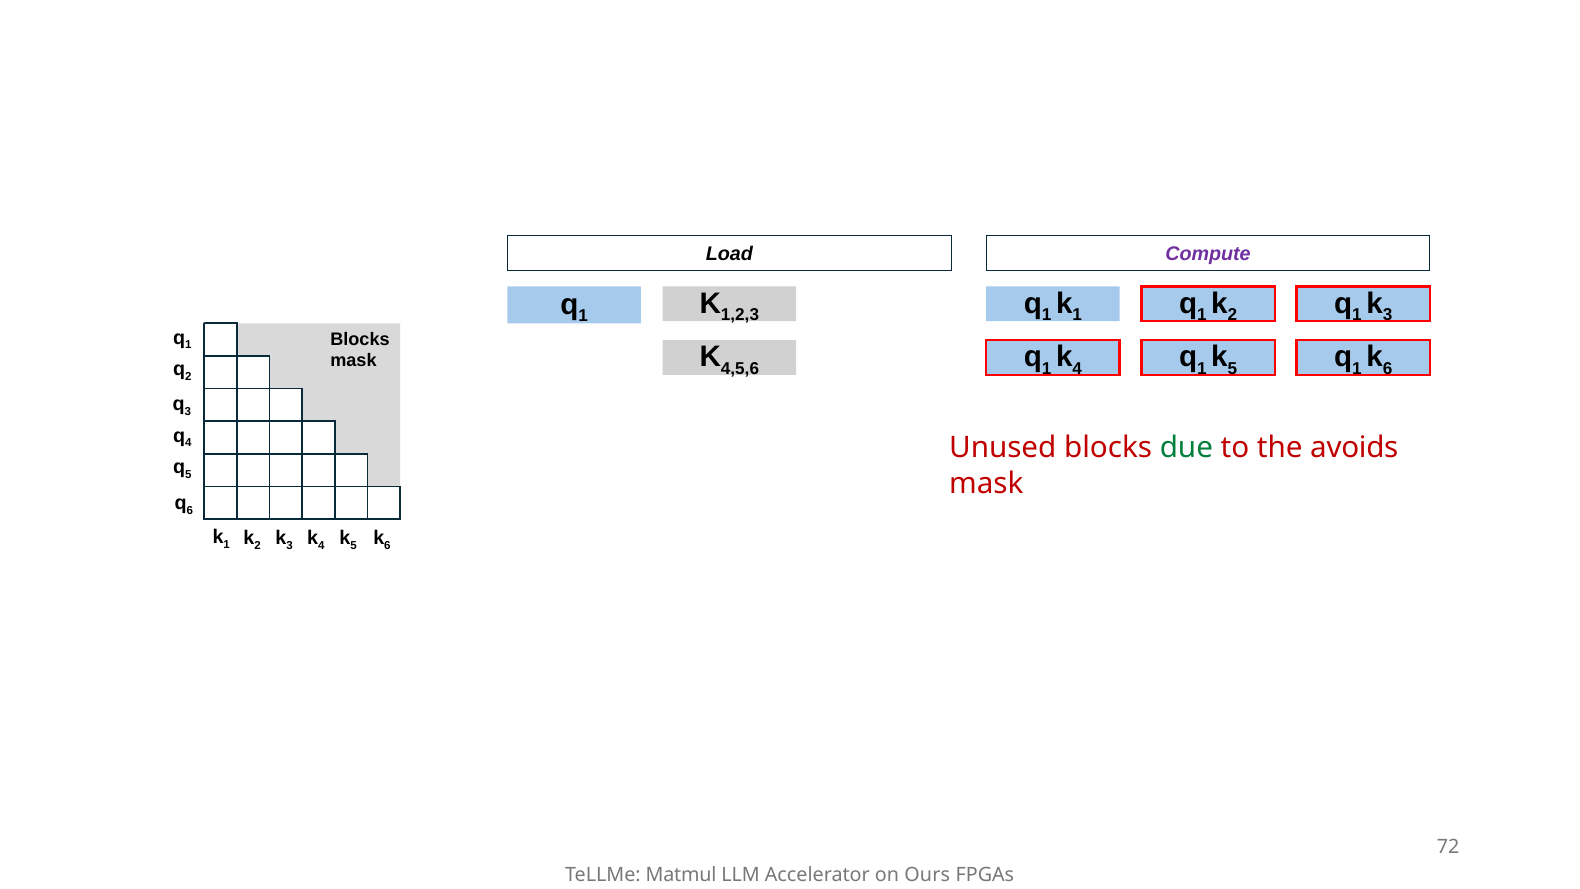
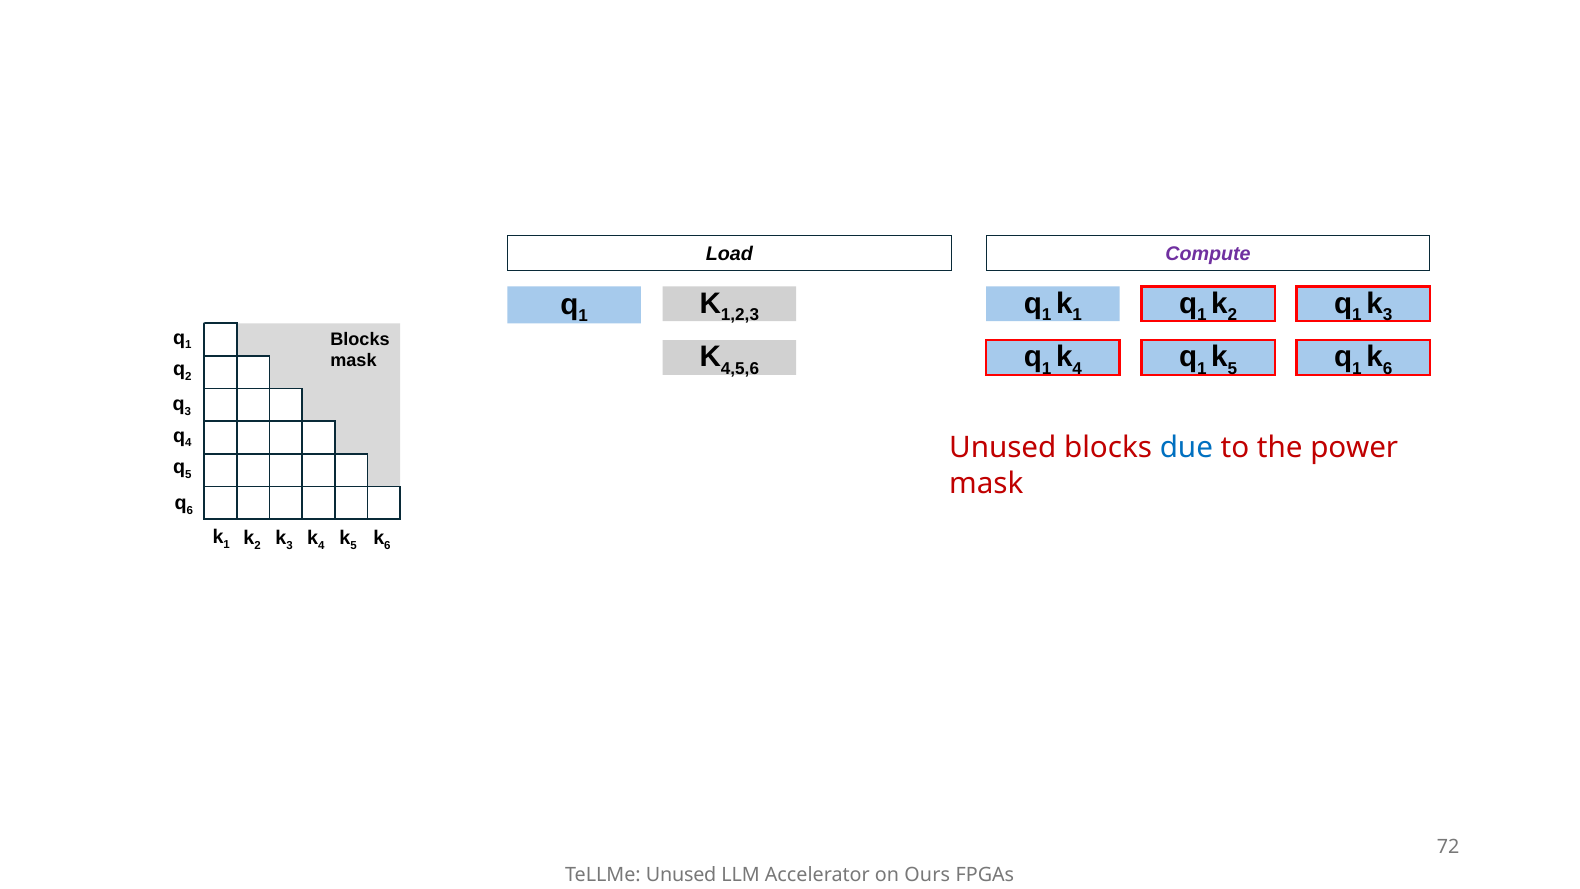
due colour: green -> blue (1186, 448)
avoids: avoids -> power (1354, 448)
TeLLMe Matmul: Matmul -> Unused (681, 874)
